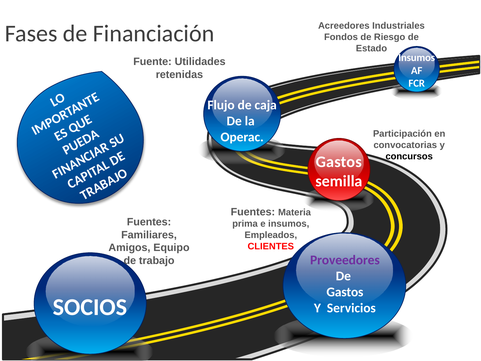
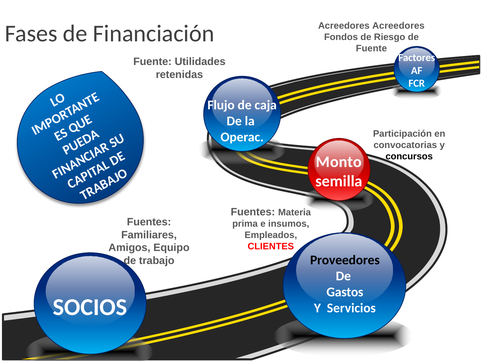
Acreedores Industriales: Industriales -> Acreedores (398, 26)
Estado: Estado -> Fuente (371, 48)
Insumos: Insumos -> Factores (417, 58)
Gastos: Gastos -> Monto (339, 162)
Proveedores colour: purple -> black (345, 260)
